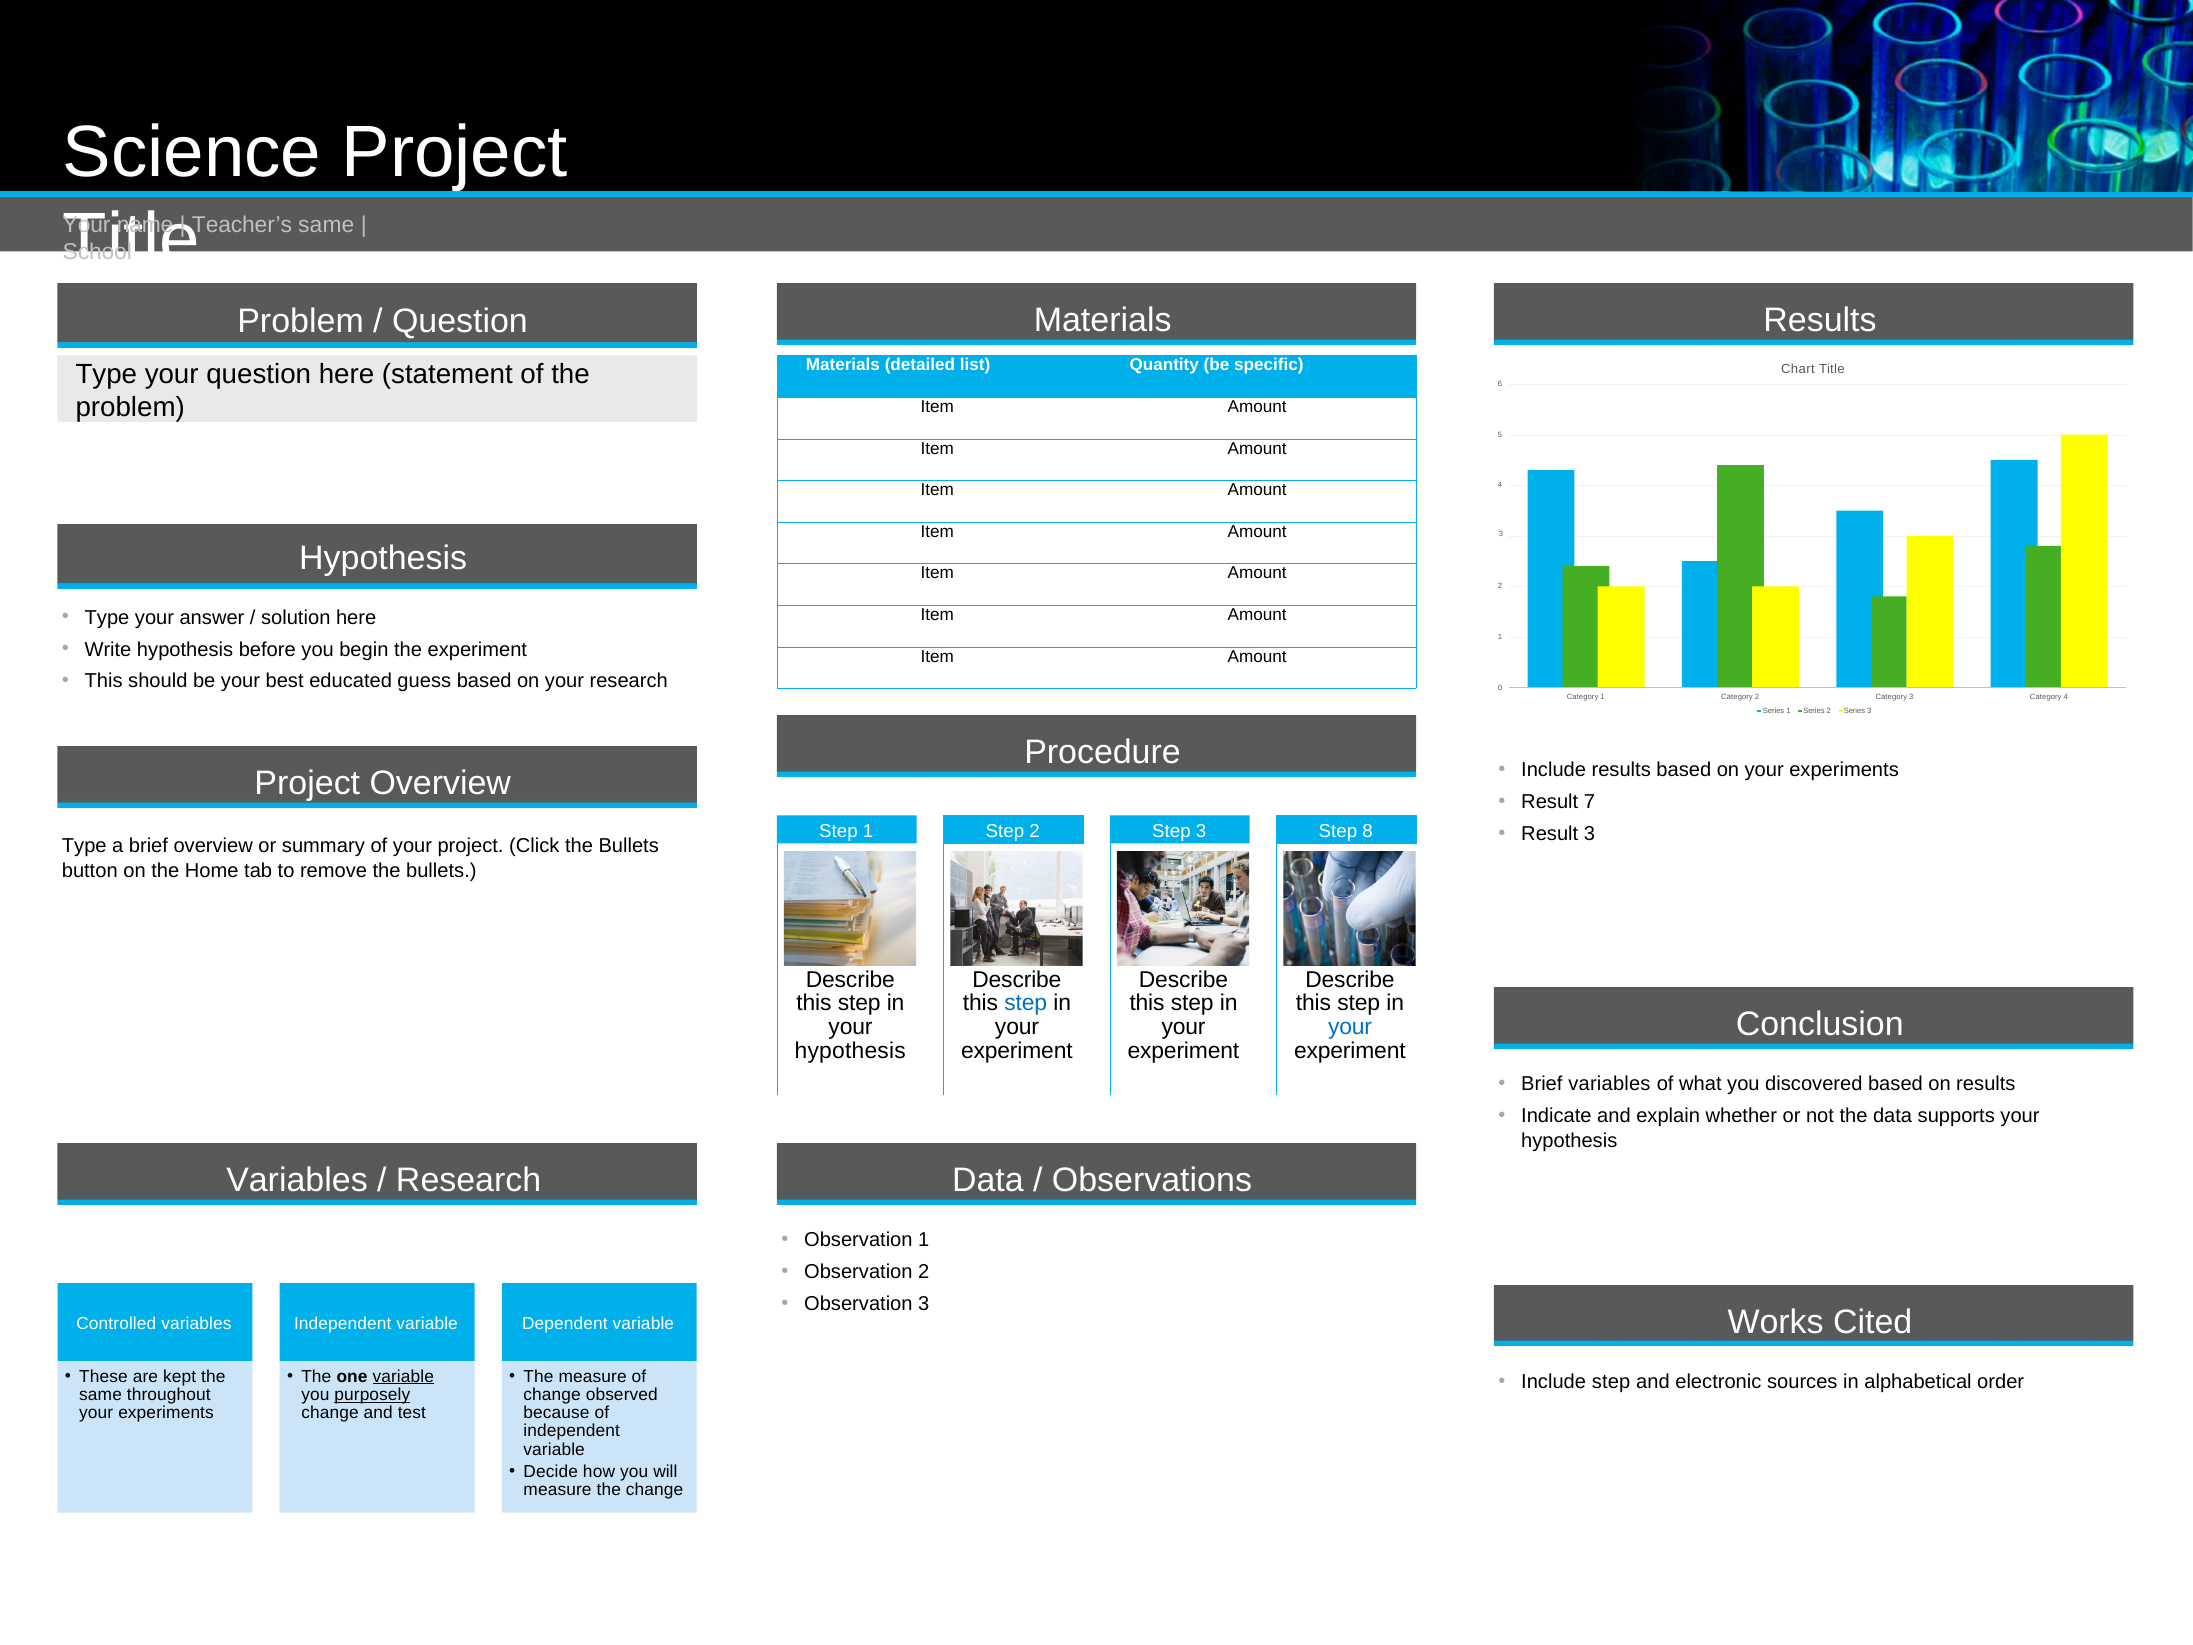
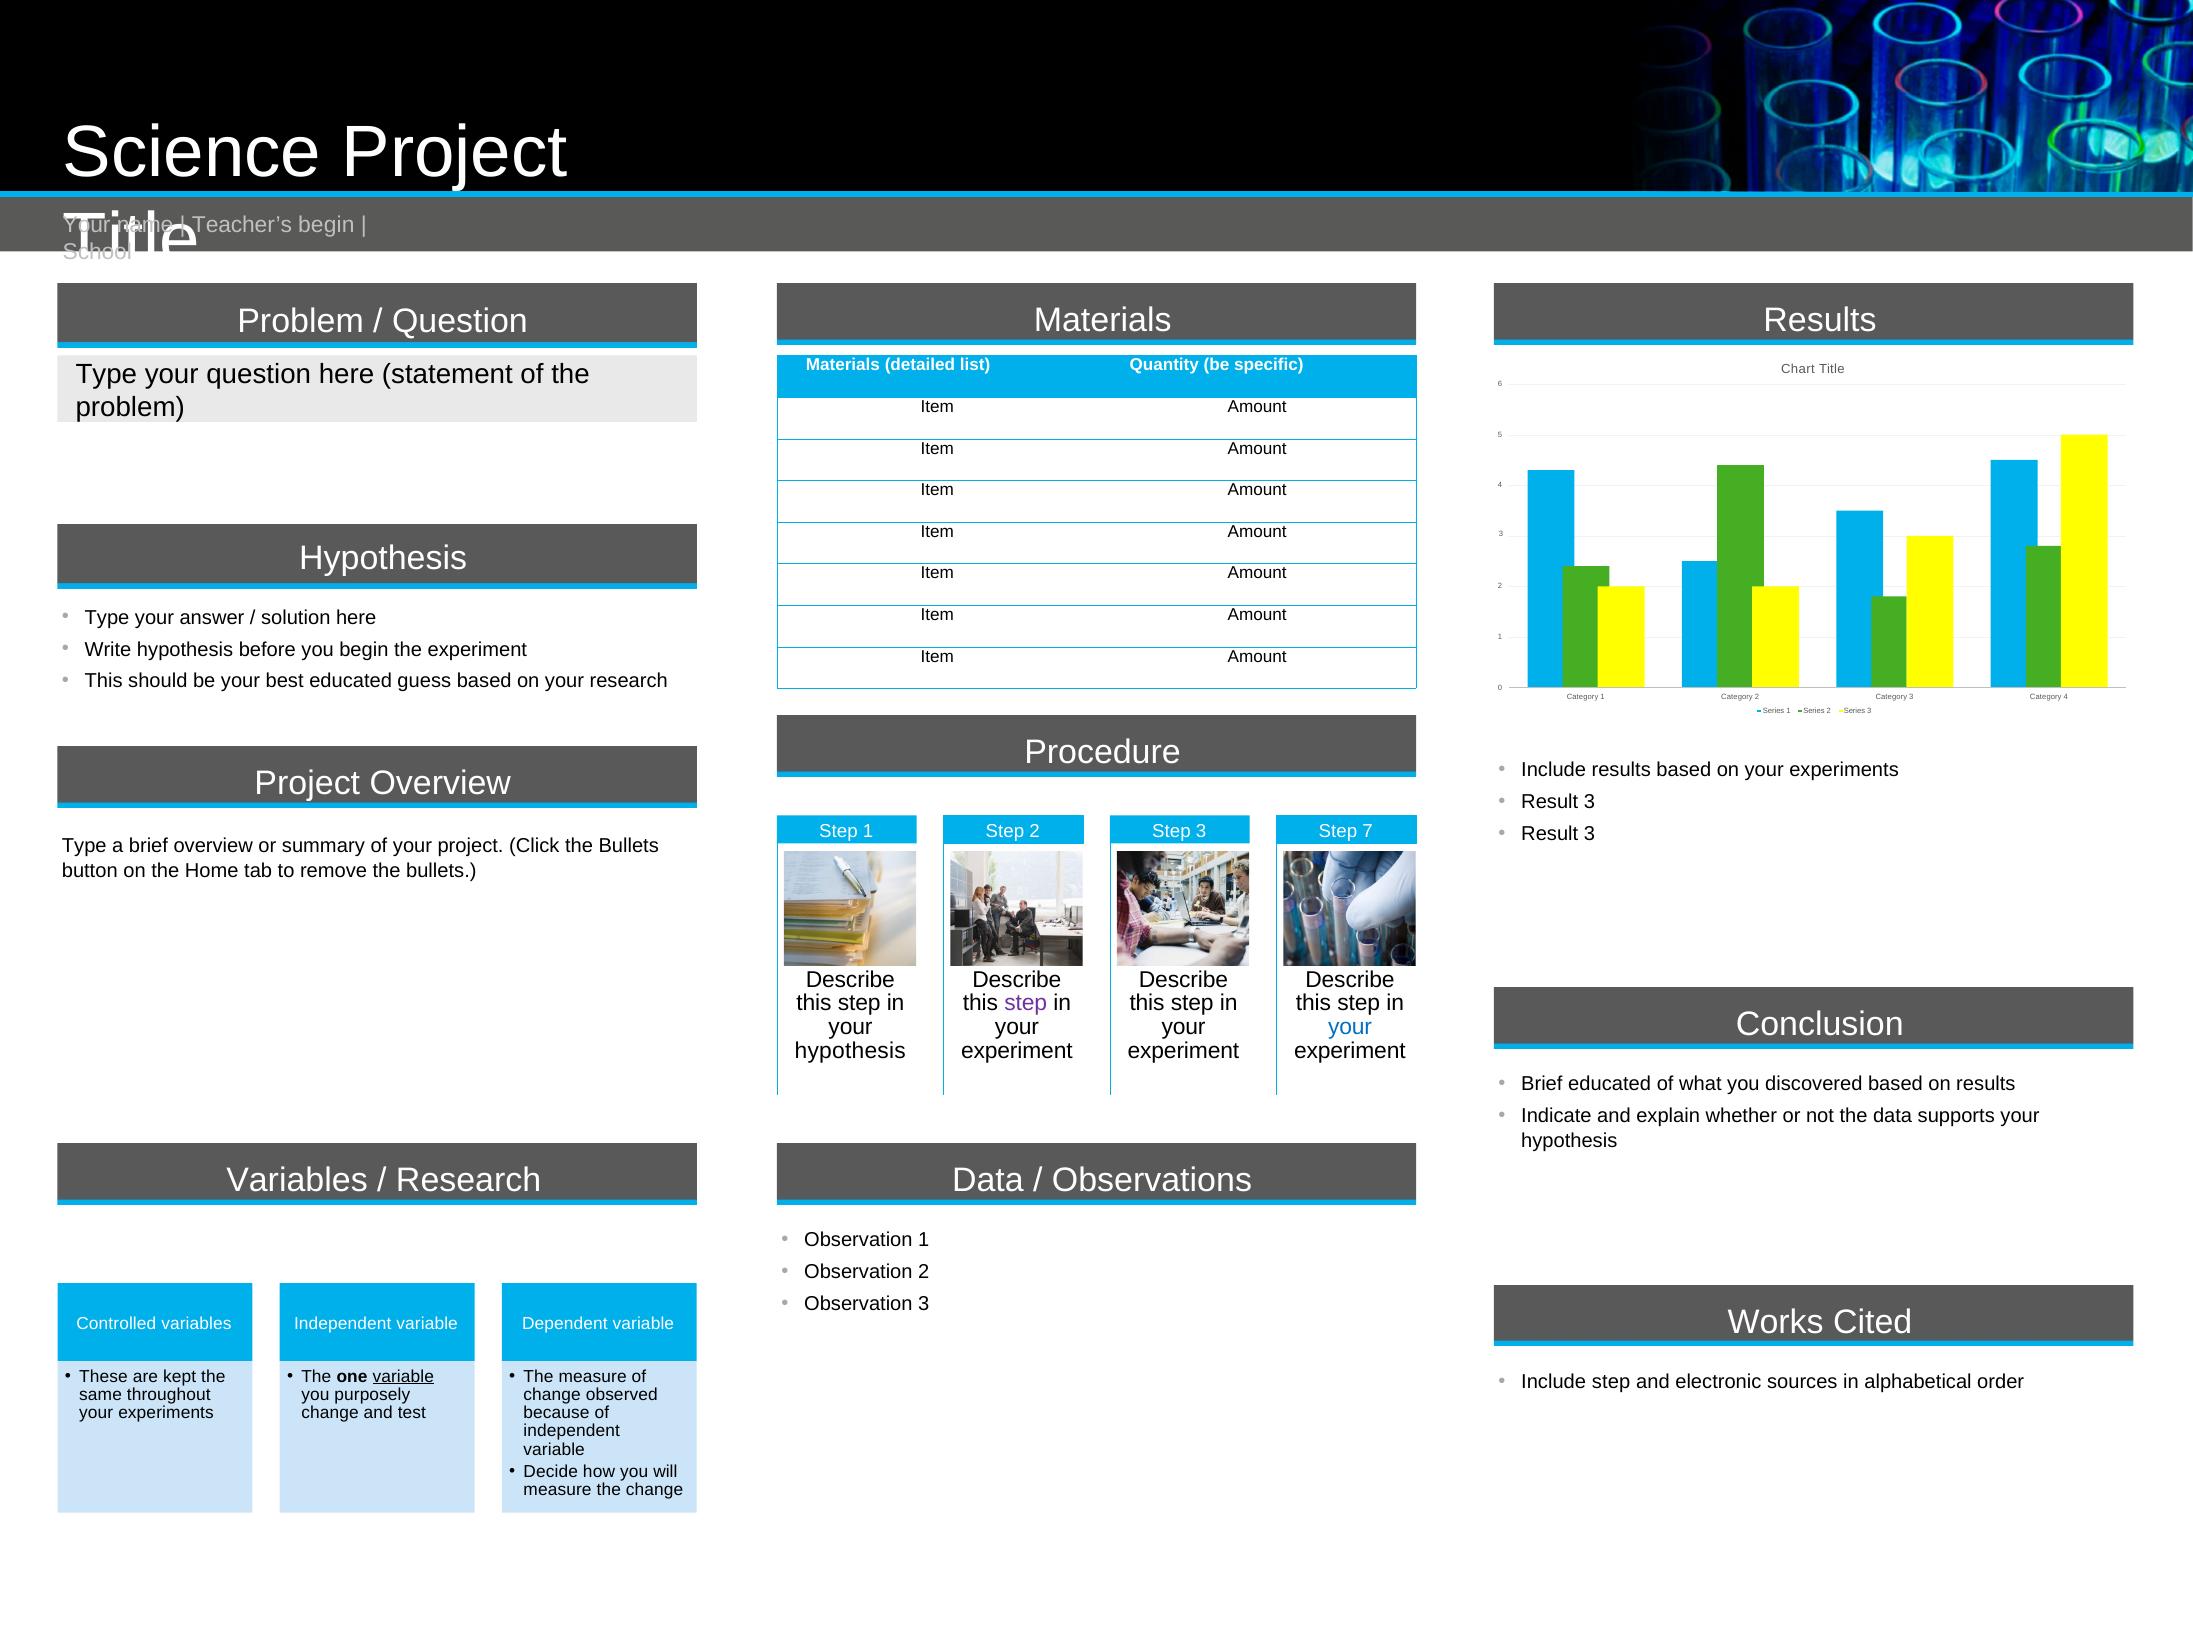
Teacher’s same: same -> begin (326, 225)
7: 7 -> 3 (1589, 801)
8: 8 -> 7 (1368, 831)
step colour: blue -> purple (1026, 1003)
Brief variables: variables -> educated (1610, 1084)
purposely underline: present -> none (372, 1394)
